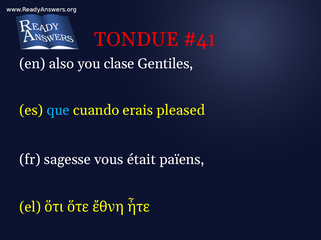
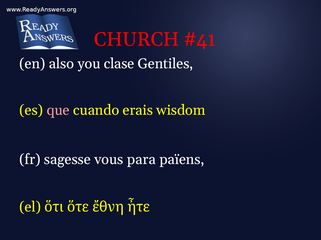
TONDUE: TONDUE -> CHURCH (137, 40)
que colour: light blue -> pink (58, 110)
pleased: pleased -> wisdom (181, 110)
était: était -> para (141, 160)
